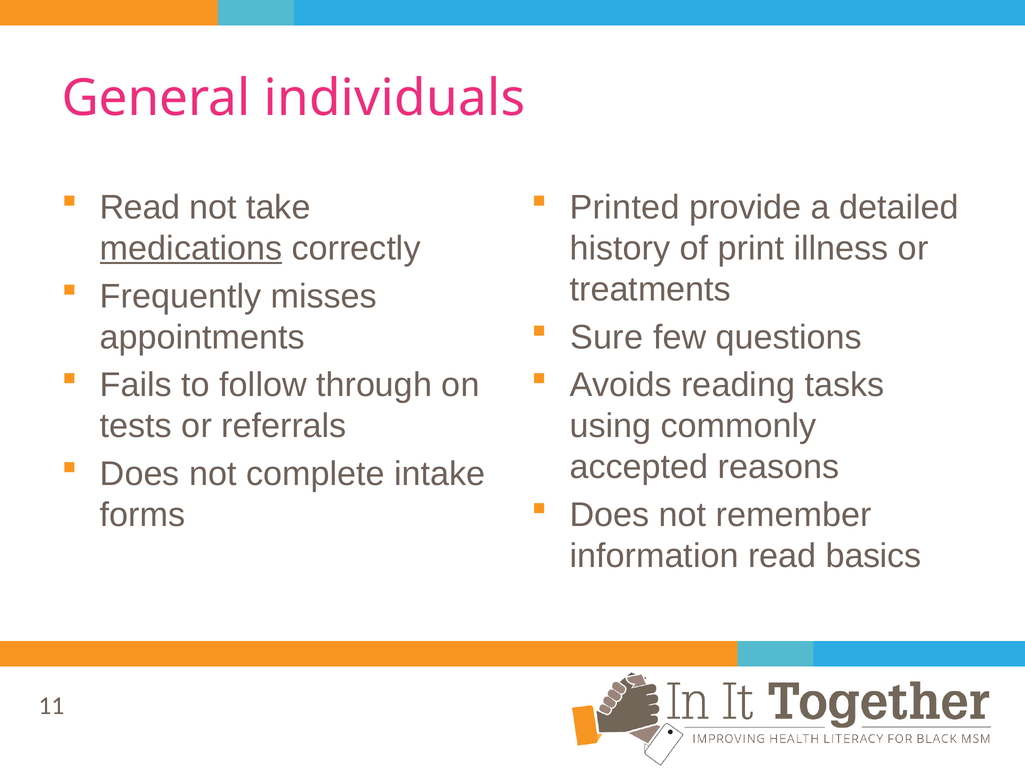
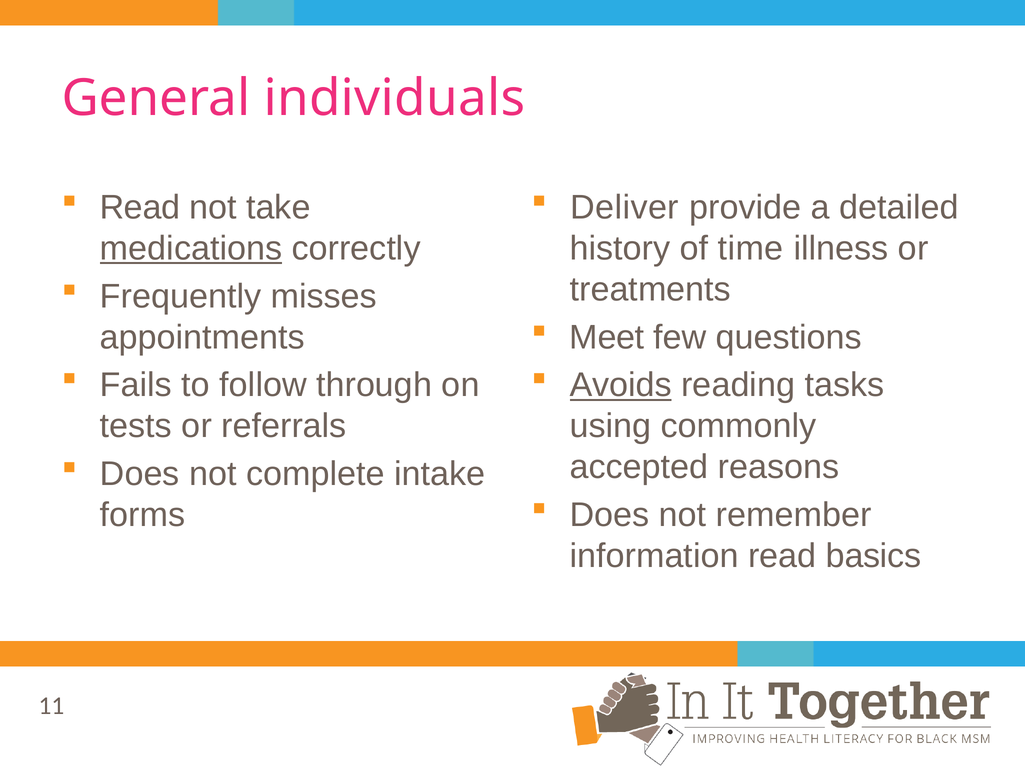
Printed: Printed -> Deliver (625, 207)
print: print -> time (751, 248)
Sure: Sure -> Meet (607, 337)
Avoids underline: none -> present (621, 385)
